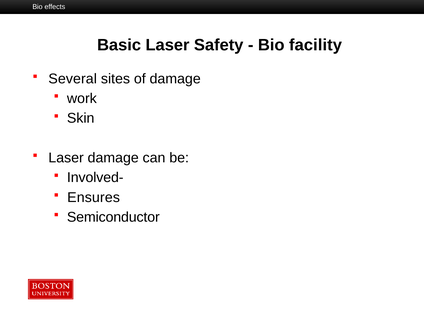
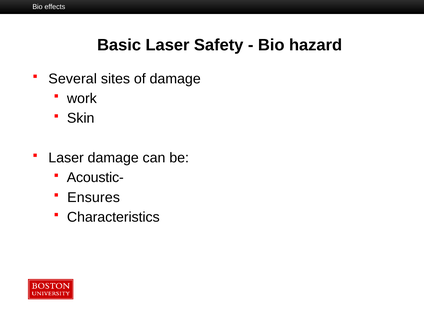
facility: facility -> hazard (316, 45)
Involved-: Involved- -> Acoustic- (95, 178)
Semiconductor: Semiconductor -> Characteristics (113, 217)
